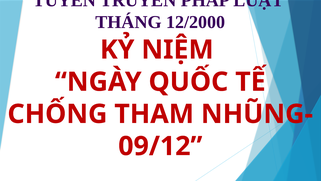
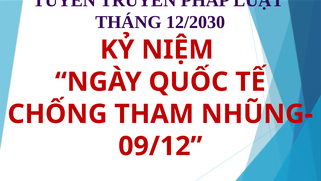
12/2000: 12/2000 -> 12/2030 (196, 22)
